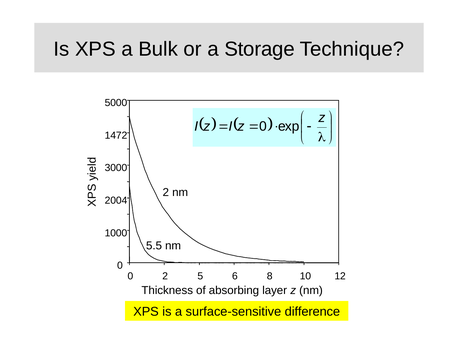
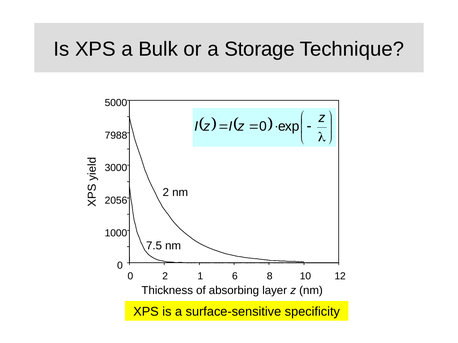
1472: 1472 -> 7988 (116, 136)
2004: 2004 -> 2056 (116, 201)
5.5: 5.5 -> 7.5 (154, 246)
5: 5 -> 1 (200, 277)
difference: difference -> specificity (312, 312)
